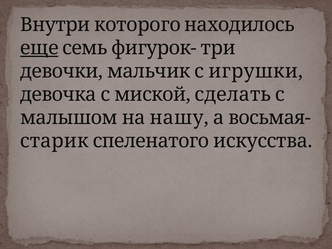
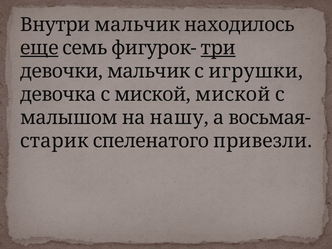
Внутри которого: которого -> мальчик (137, 25)
три underline: none -> present (218, 48)
миской сделать: сделать -> миской (233, 95)
искусства: искусства -> привезли (263, 141)
